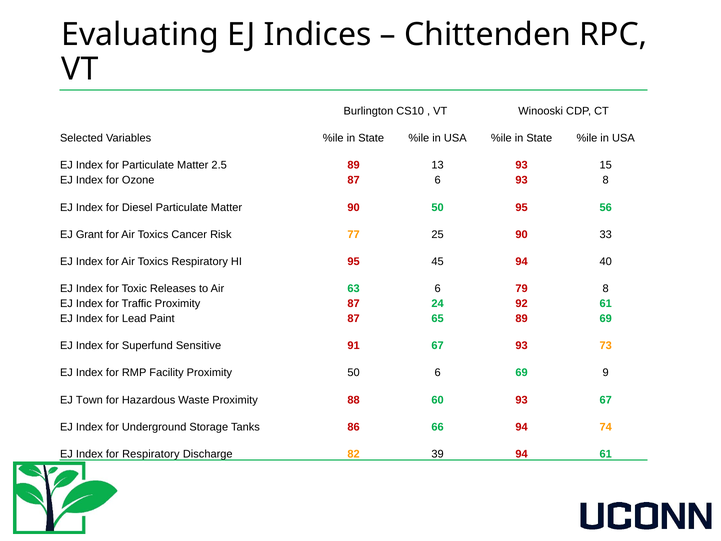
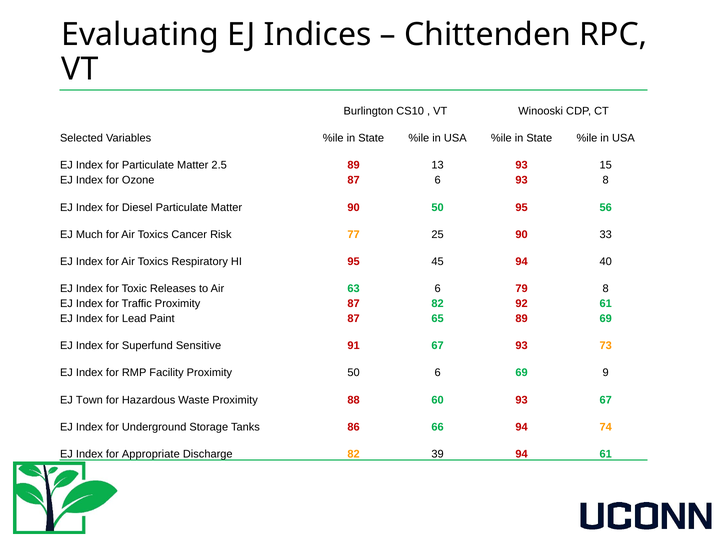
Grant: Grant -> Much (89, 234)
87 24: 24 -> 82 (438, 304)
for Respiratory: Respiratory -> Appropriate (151, 454)
